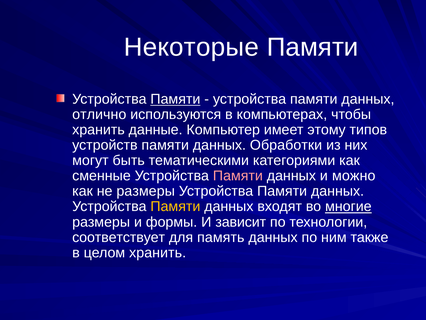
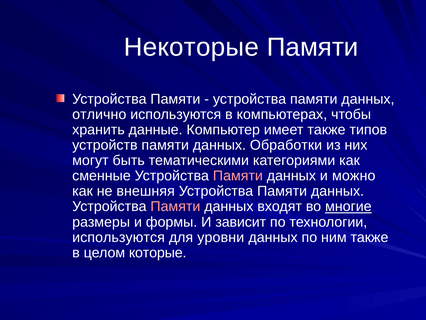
Памяти underline: present -> none (175, 99)
имеет этому: этому -> также (326, 130)
не размеры: размеры -> внешняя (146, 191)
Памяти colour: yellow -> pink (175, 206)
соответствует: соответствует -> используются (119, 237)
память: память -> уровни (221, 237)
целом хранить: хранить -> которые (158, 252)
